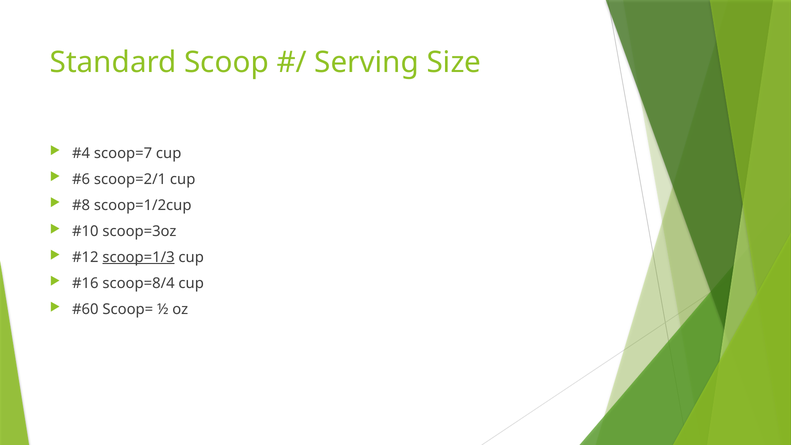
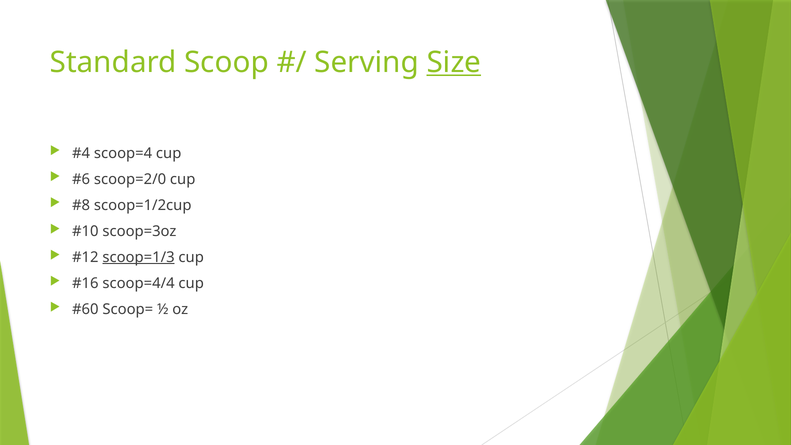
Size underline: none -> present (454, 62)
scoop=7: scoop=7 -> scoop=4 (123, 153)
scoop=2/1: scoop=2/1 -> scoop=2/0 (130, 179)
scoop=8/4: scoop=8/4 -> scoop=4/4 (139, 283)
